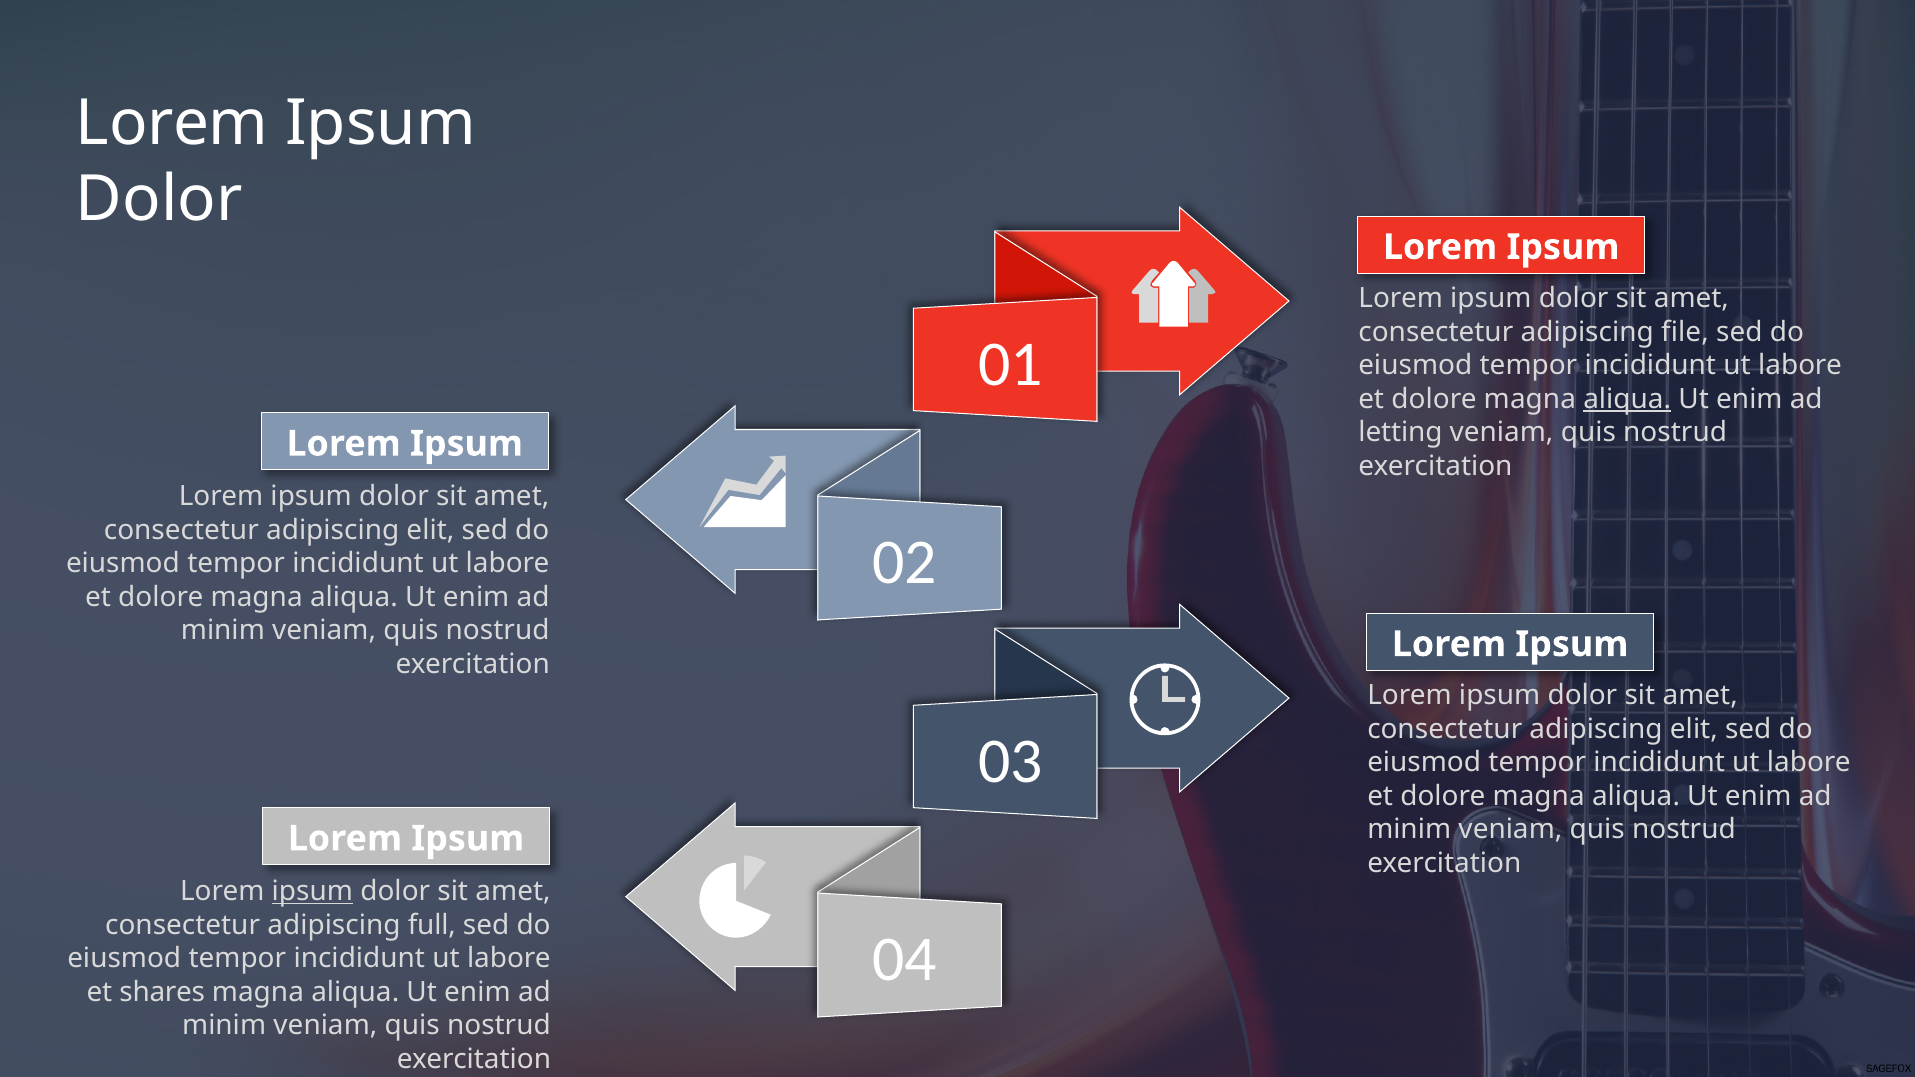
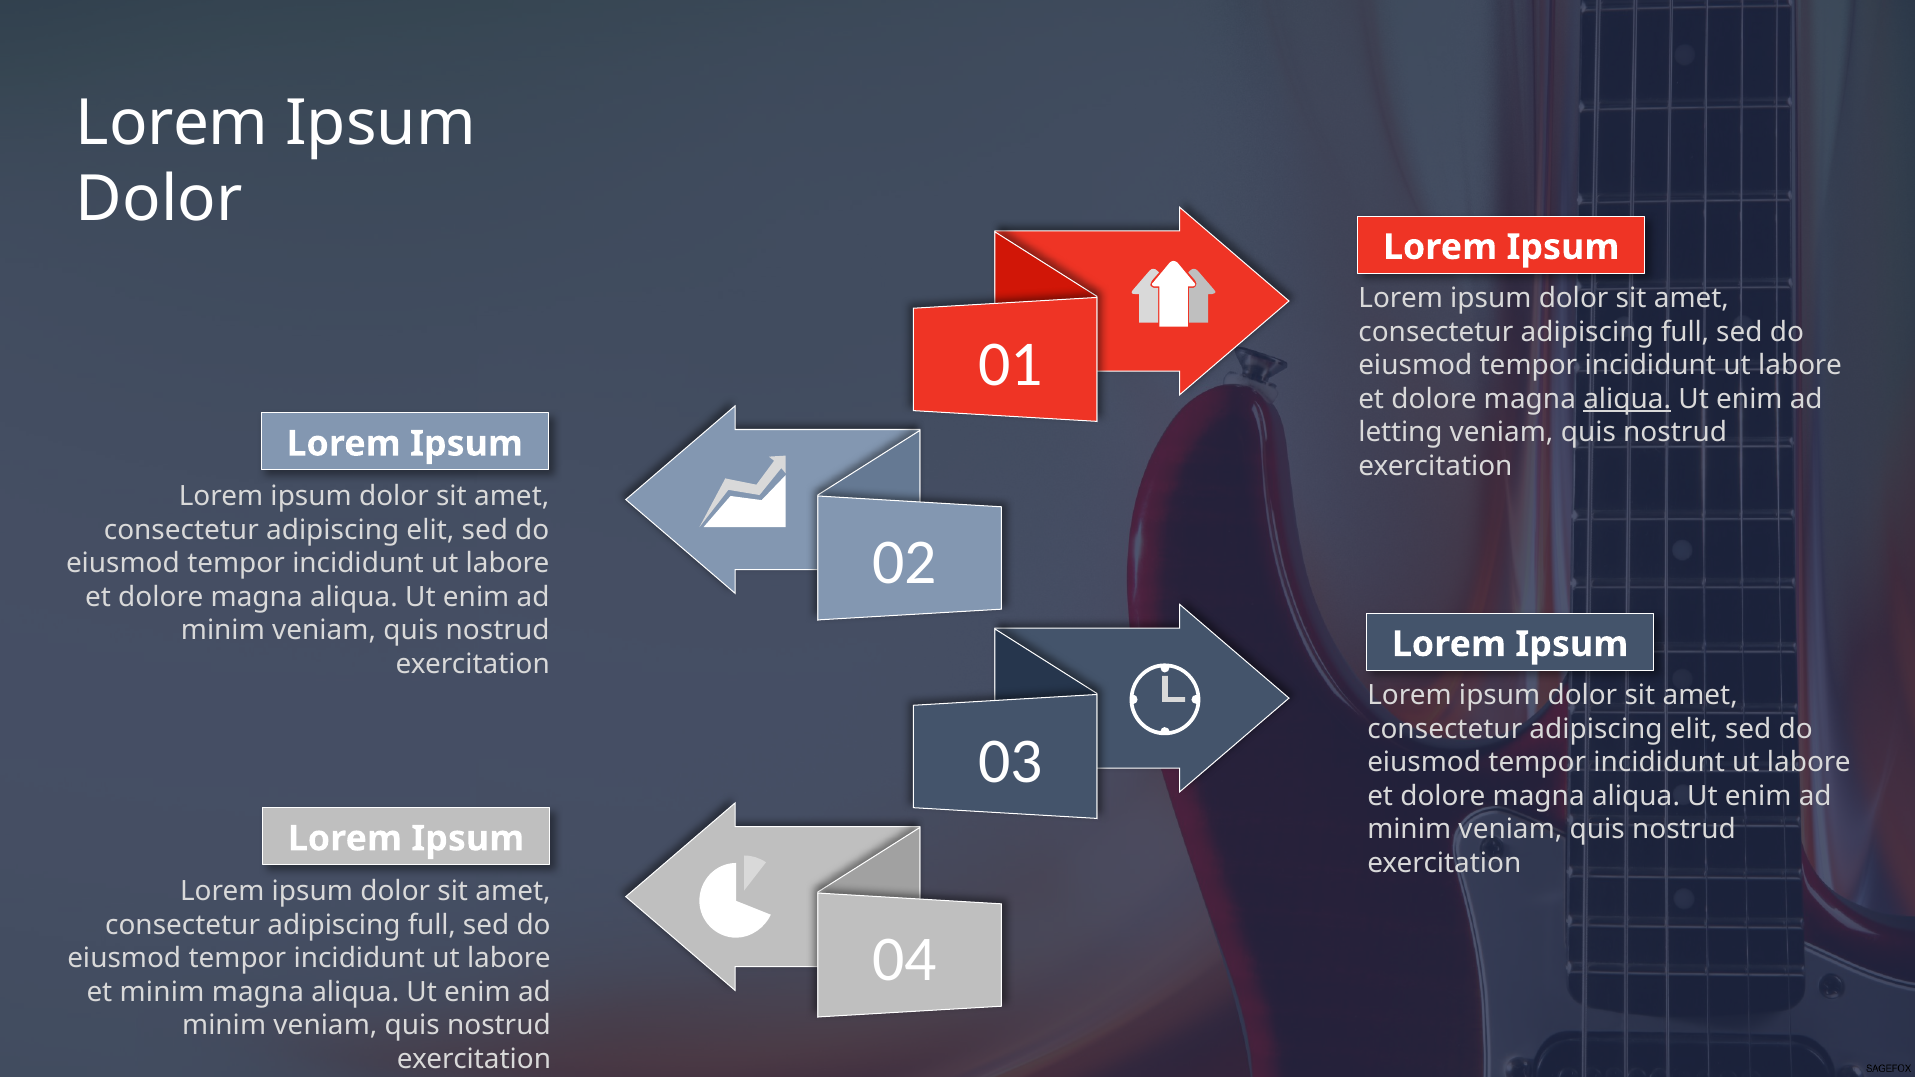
file: file -> full (1685, 332)
ipsum underline: present -> none (312, 892)
et shares: shares -> minim (162, 992)
